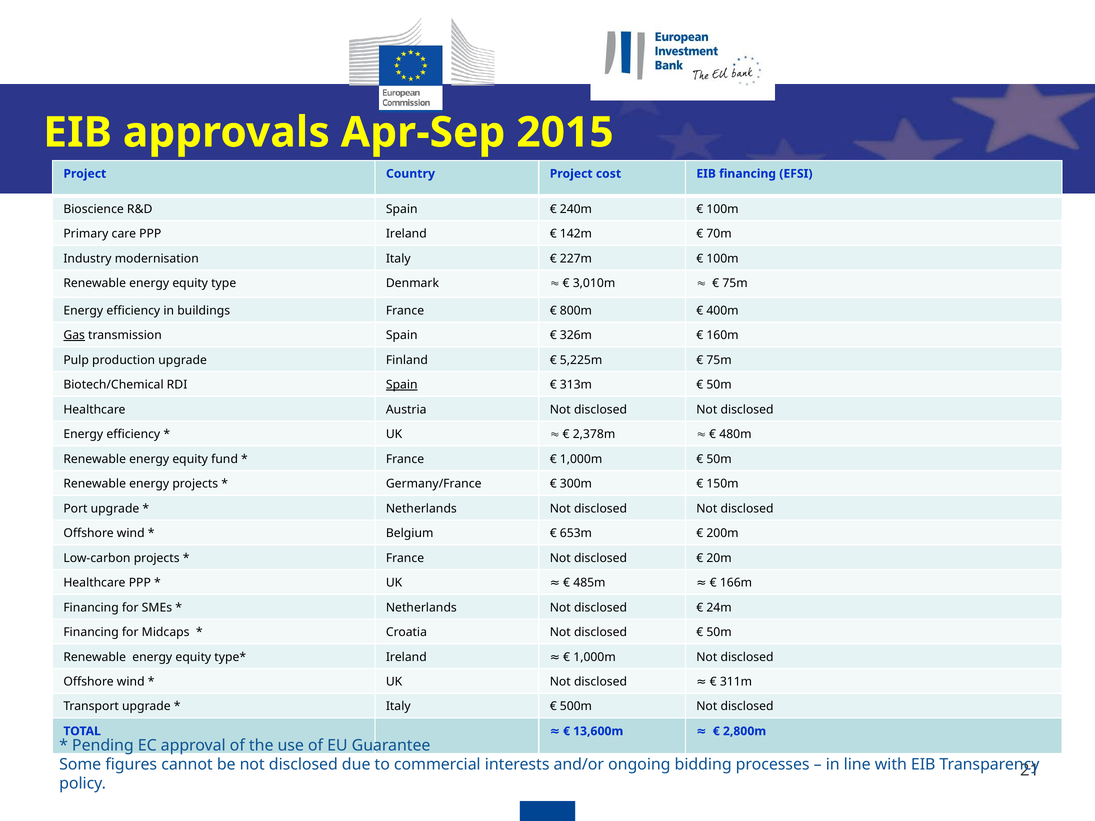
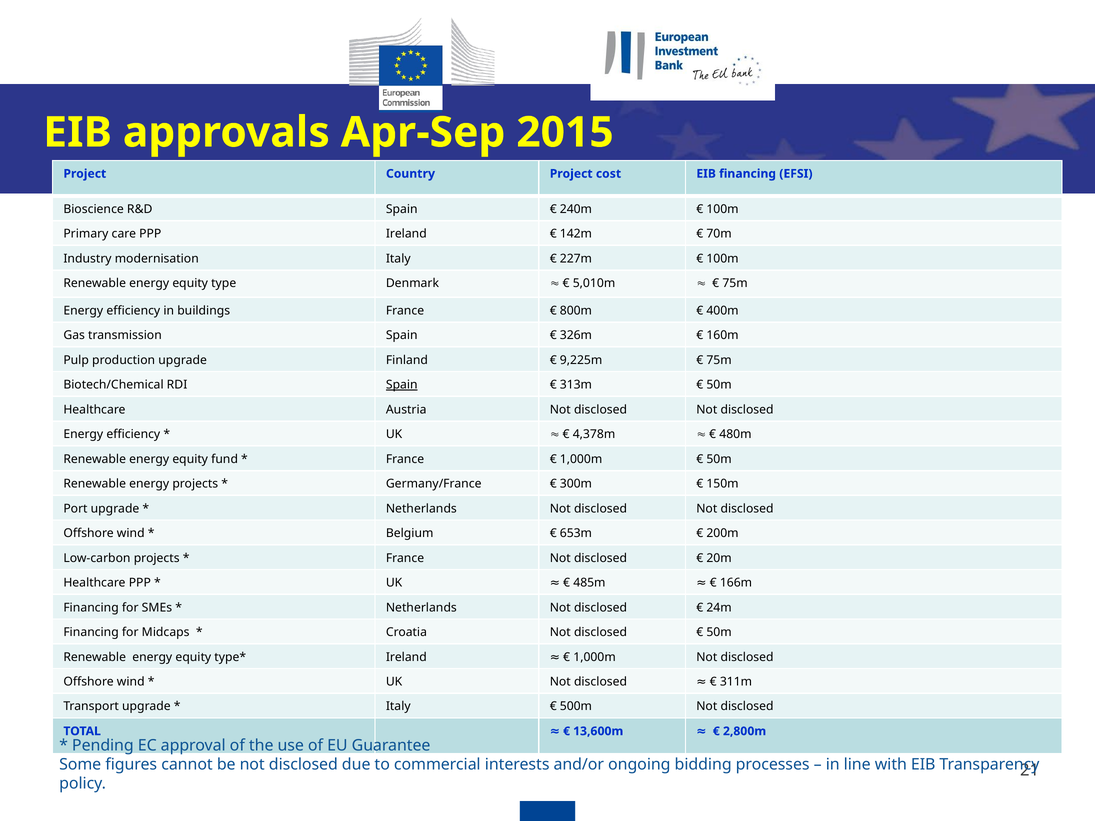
3,010m: 3,010m -> 5,010m (594, 283)
Gas underline: present -> none (74, 335)
5,225m: 5,225m -> 9,225m (581, 360)
2,378m: 2,378m -> 4,378m (594, 435)
